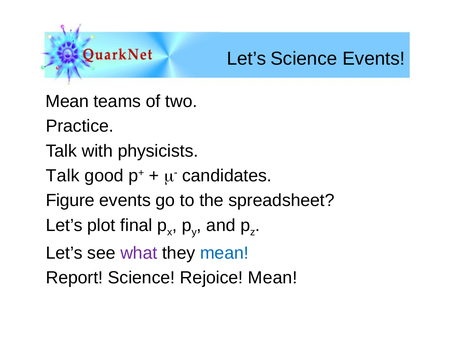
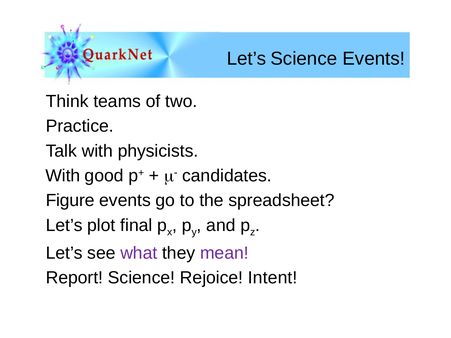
Mean: Mean -> Think (67, 101)
Talk: Talk -> With (63, 176)
mean colour: blue -> purple (224, 253)
Rejoice Mean: Mean -> Intent (273, 278)
